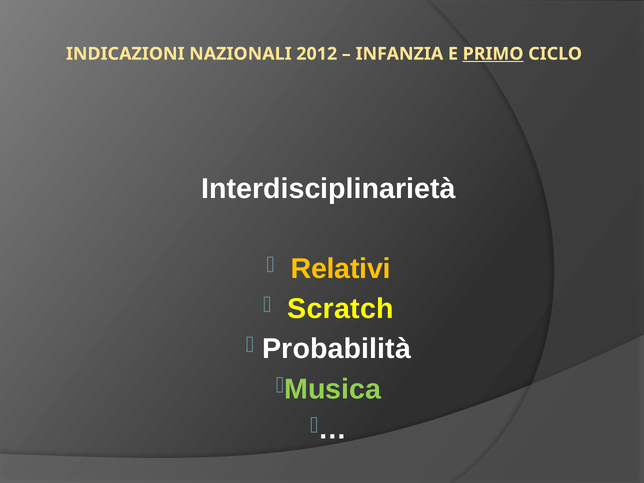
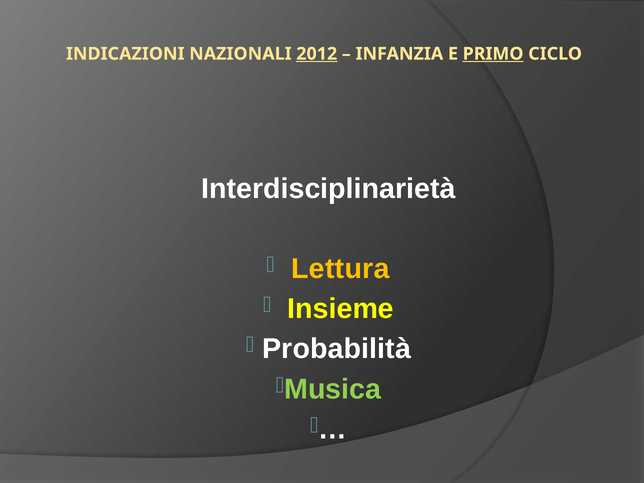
2012 underline: none -> present (317, 54)
Relativi: Relativi -> Lettura (340, 269)
Scratch: Scratch -> Insieme (341, 309)
